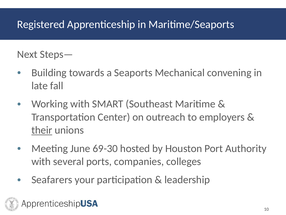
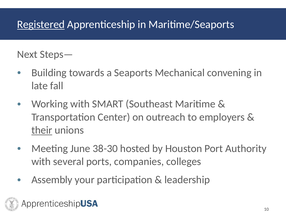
Registered underline: none -> present (41, 24)
69-30: 69-30 -> 38-30 (105, 148)
Seafarers: Seafarers -> Assembly (52, 179)
